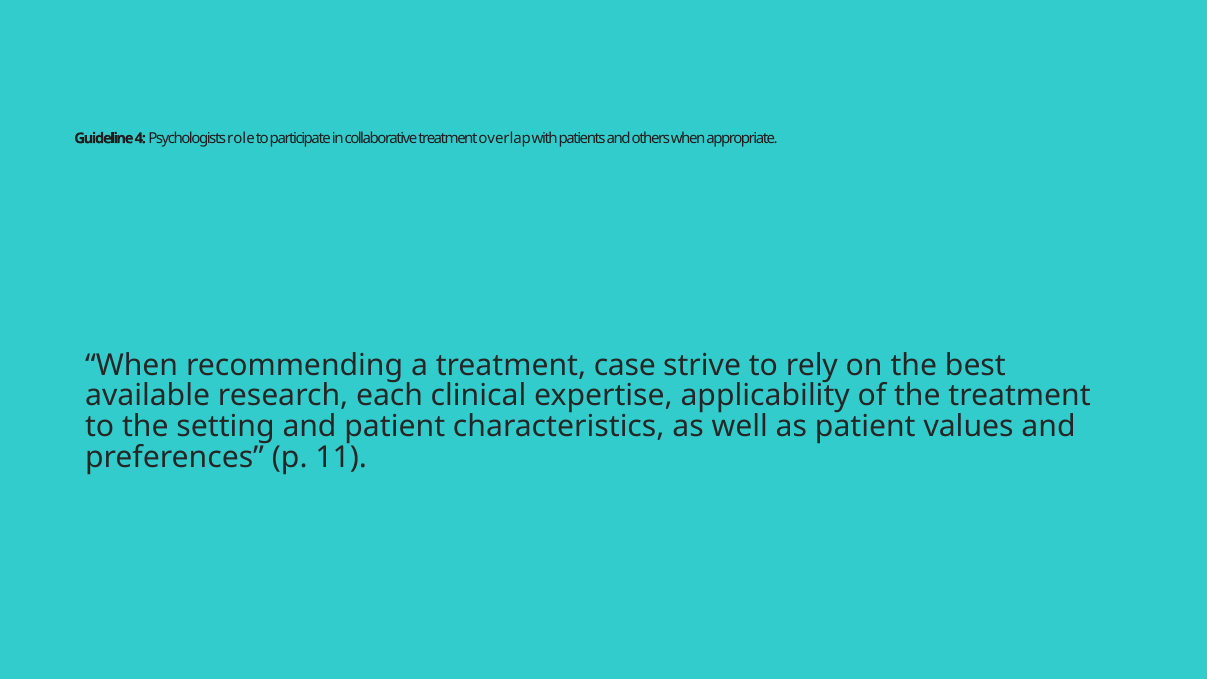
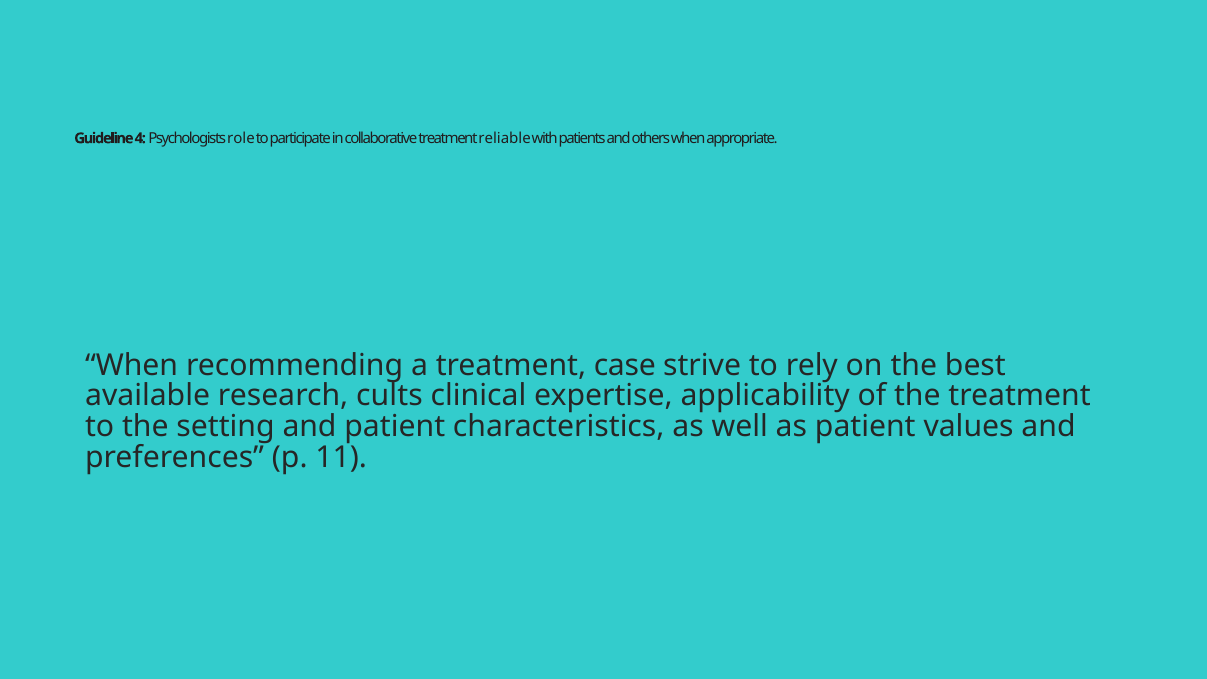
overlap: overlap -> reliable (505, 138)
each: each -> cults (389, 396)
